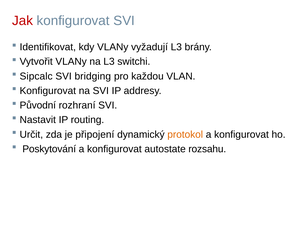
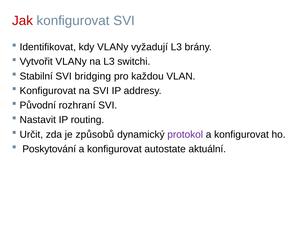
Sipcalc: Sipcalc -> Stabilní (36, 76)
připojení: připojení -> způsobů (95, 134)
protokol colour: orange -> purple (185, 134)
rozsahu: rozsahu -> aktuální (207, 149)
